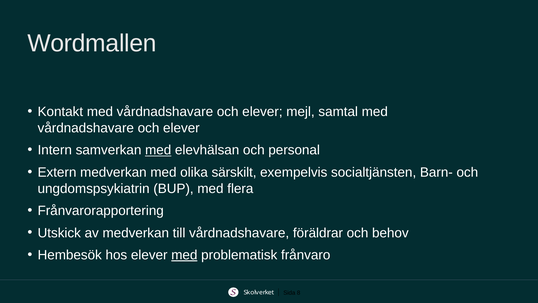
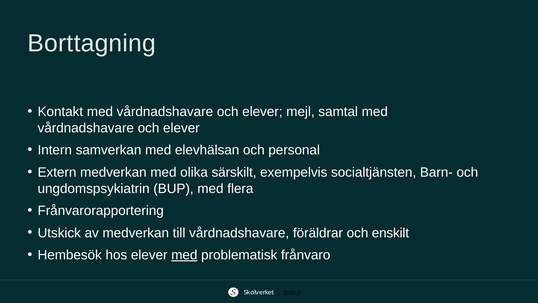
Wordmallen: Wordmallen -> Borttagning (92, 43)
med underline: present -> none (158, 150)
behov: behov -> enskilt (390, 233)
